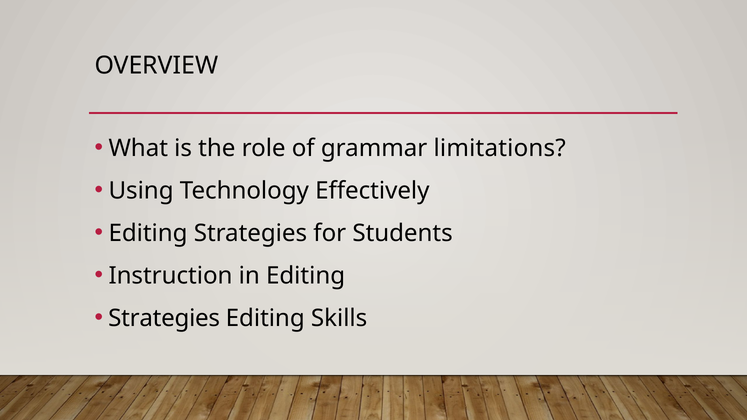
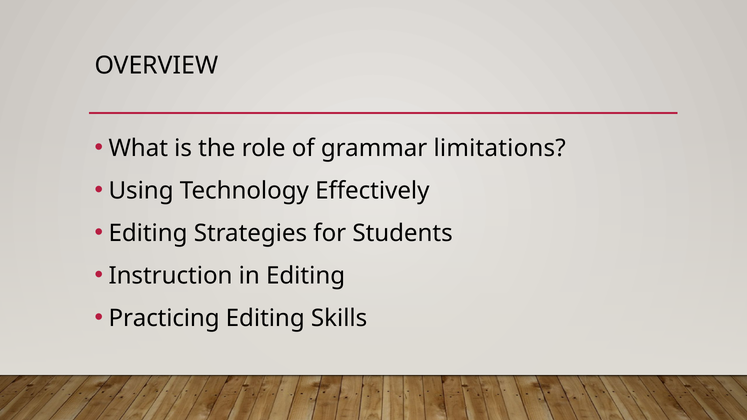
Strategies: Strategies -> Practicing (164, 318)
